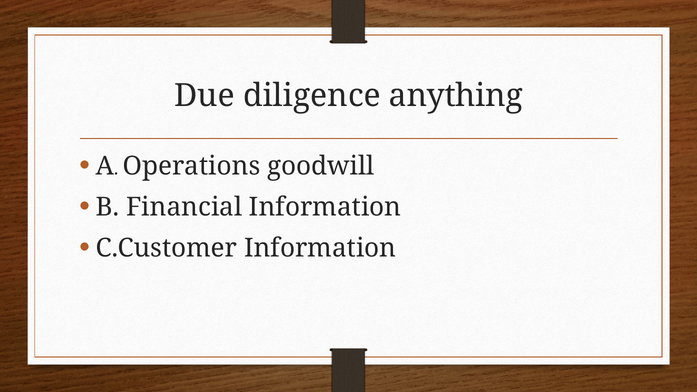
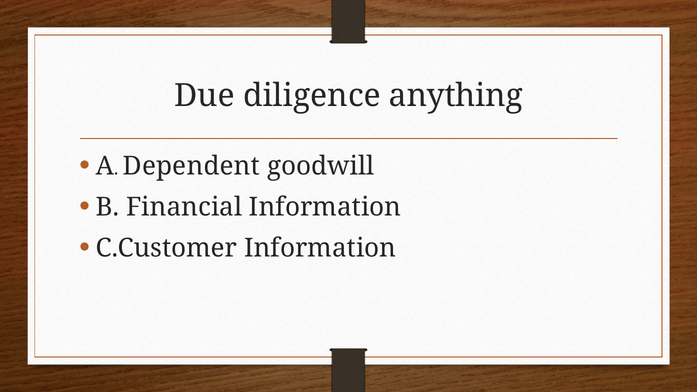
Operations: Operations -> Dependent (192, 166)
